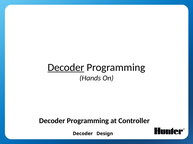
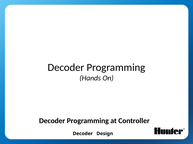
Decoder underline: present -> none (66, 68)
